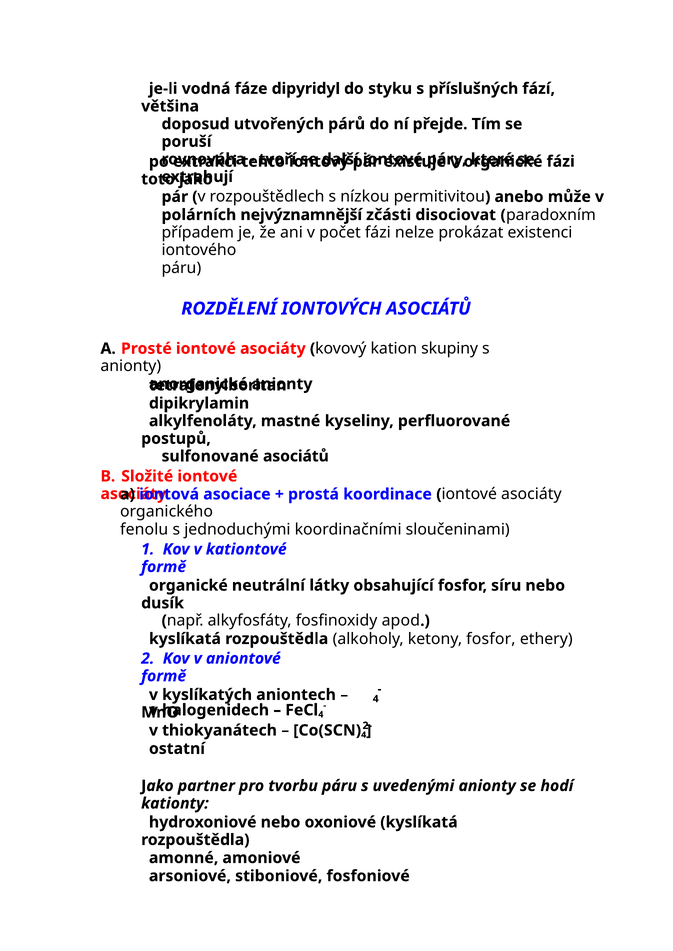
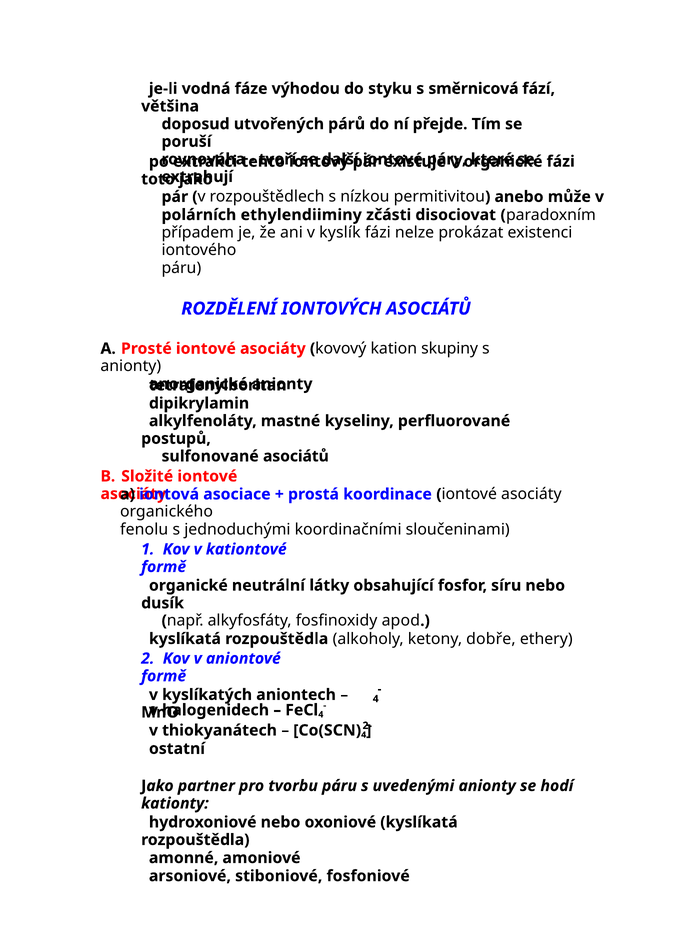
dipyridyl: dipyridyl -> výhodou (306, 89)
příslušných: příslušných -> směrnicová (473, 89)
nejvýznamnější: nejvýznamnější -> ethylendiiminy (301, 215)
počet: počet -> kyslík (340, 233)
ketony fosfor: fosfor -> dobře (491, 639)
